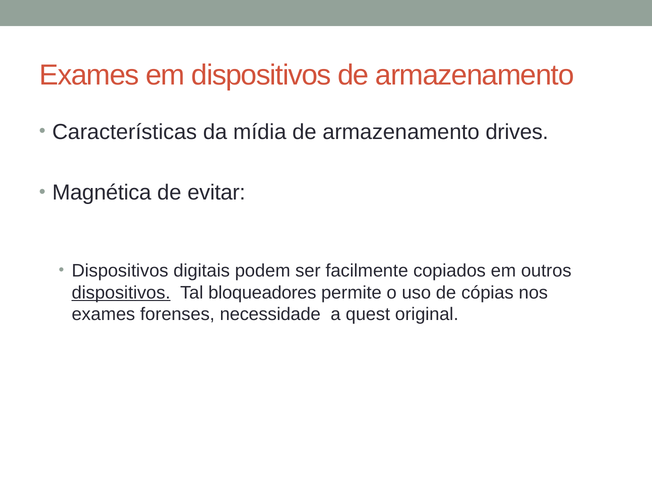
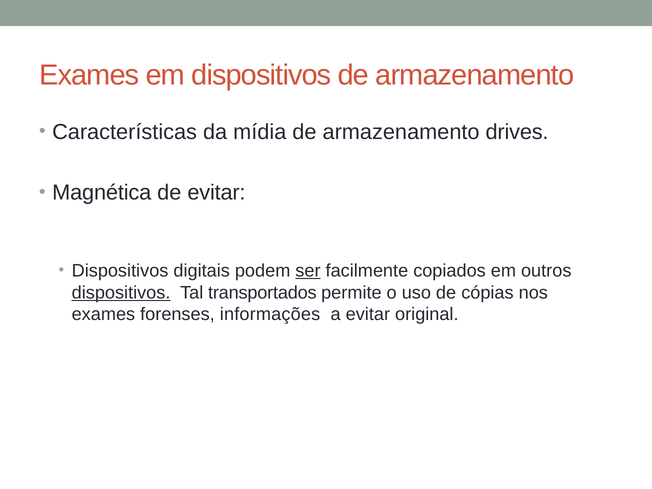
ser underline: none -> present (308, 271)
bloqueadores: bloqueadores -> transportados (262, 293)
necessidade: necessidade -> informações (270, 314)
a quest: quest -> evitar (368, 314)
